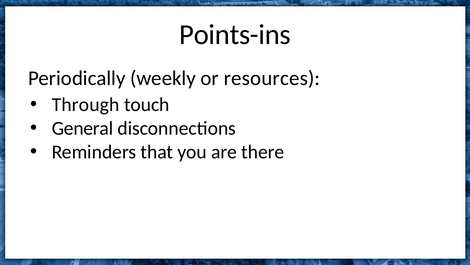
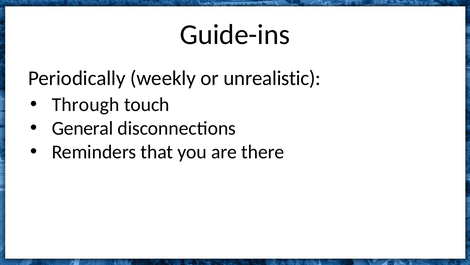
Points-ins: Points-ins -> Guide-ins (235, 35)
resources: resources -> unrealistic (272, 78)
